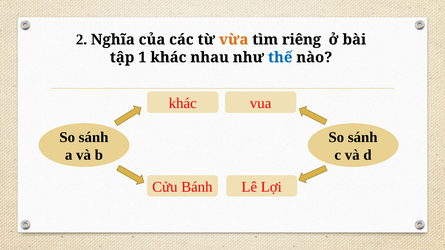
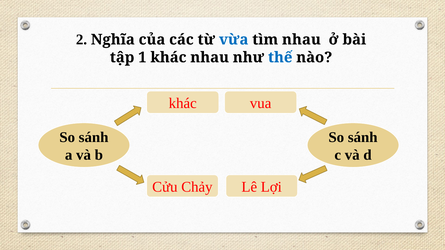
vừa colour: orange -> blue (234, 40)
tìm riêng: riêng -> nhau (301, 40)
Bánh: Bánh -> Chảy (197, 187)
